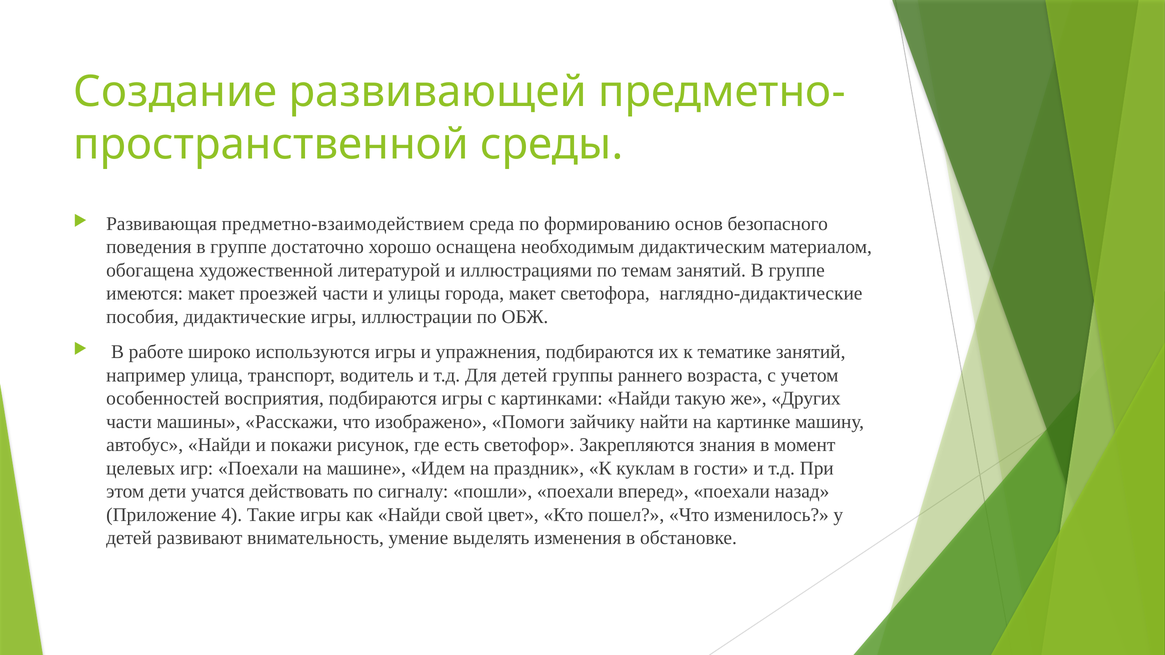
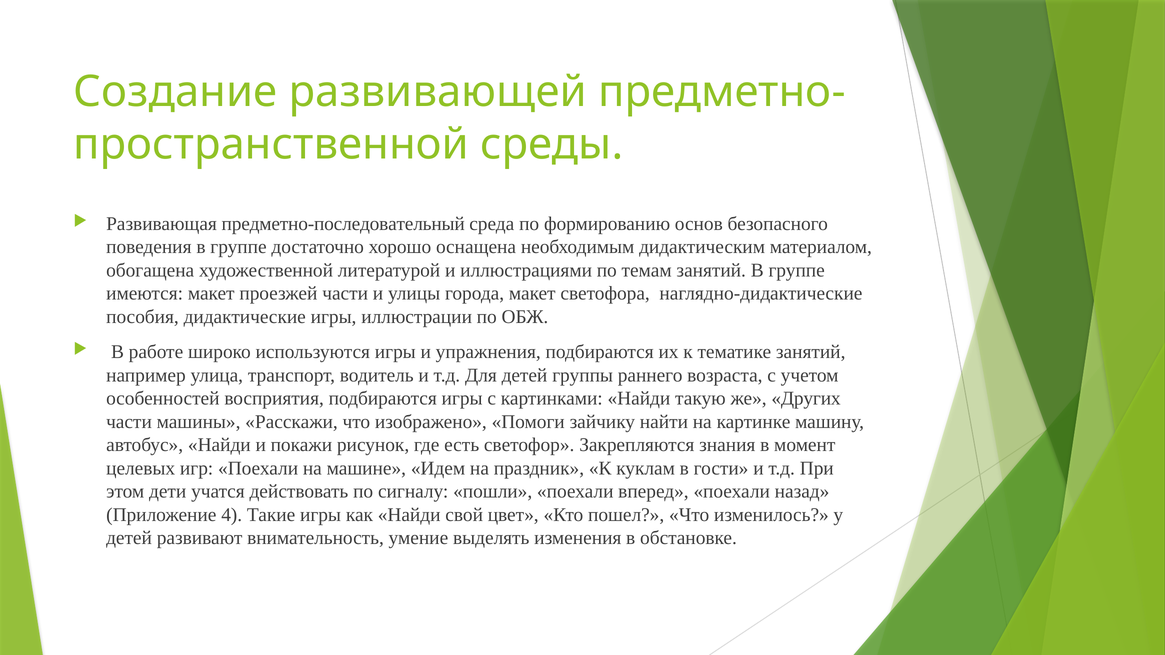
предметно-взаимодействием: предметно-взаимодействием -> предметно-последовательный (343, 224)
